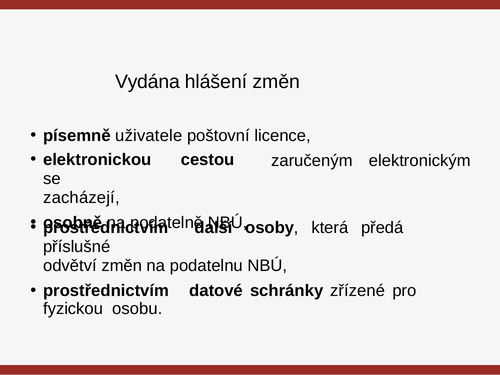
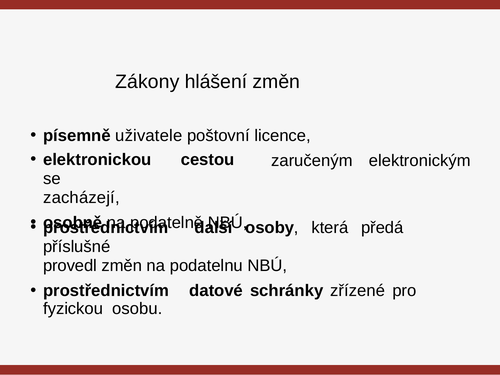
Vydána: Vydána -> Zákony (147, 82)
odvětví: odvětví -> provedl (70, 266)
